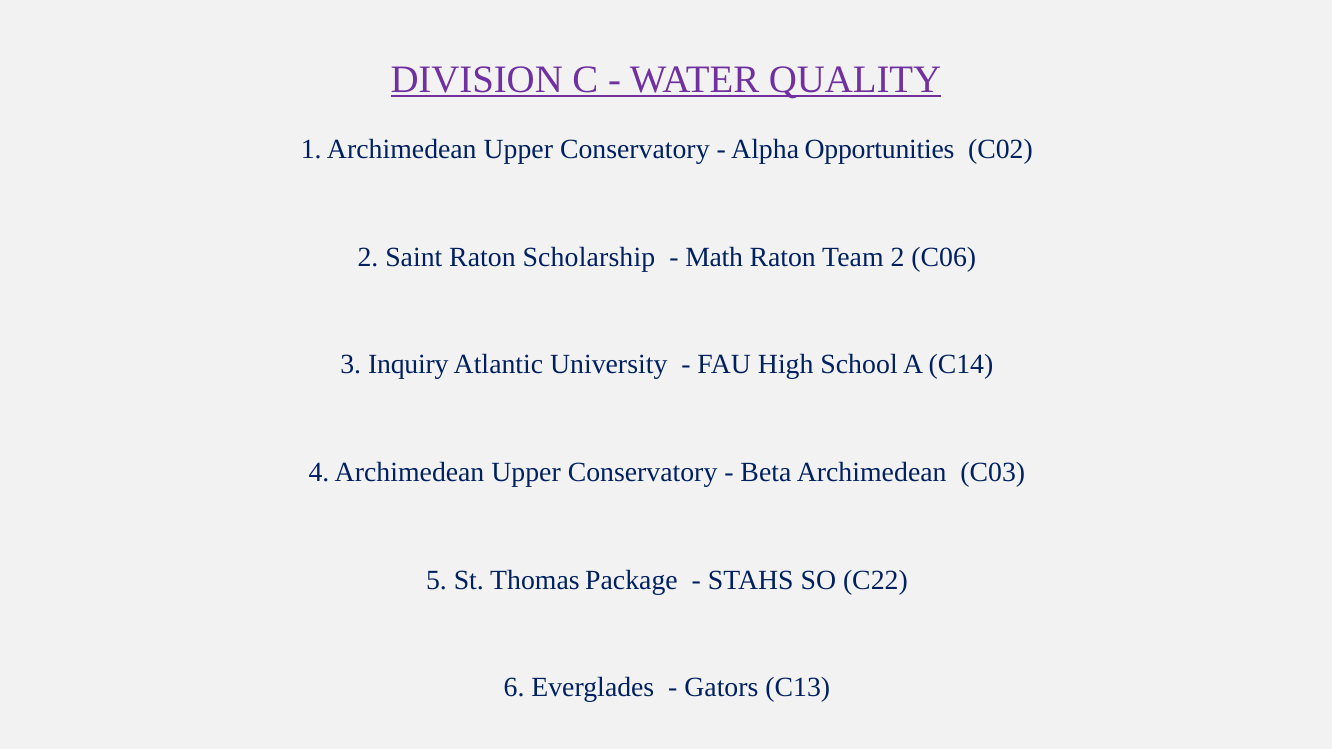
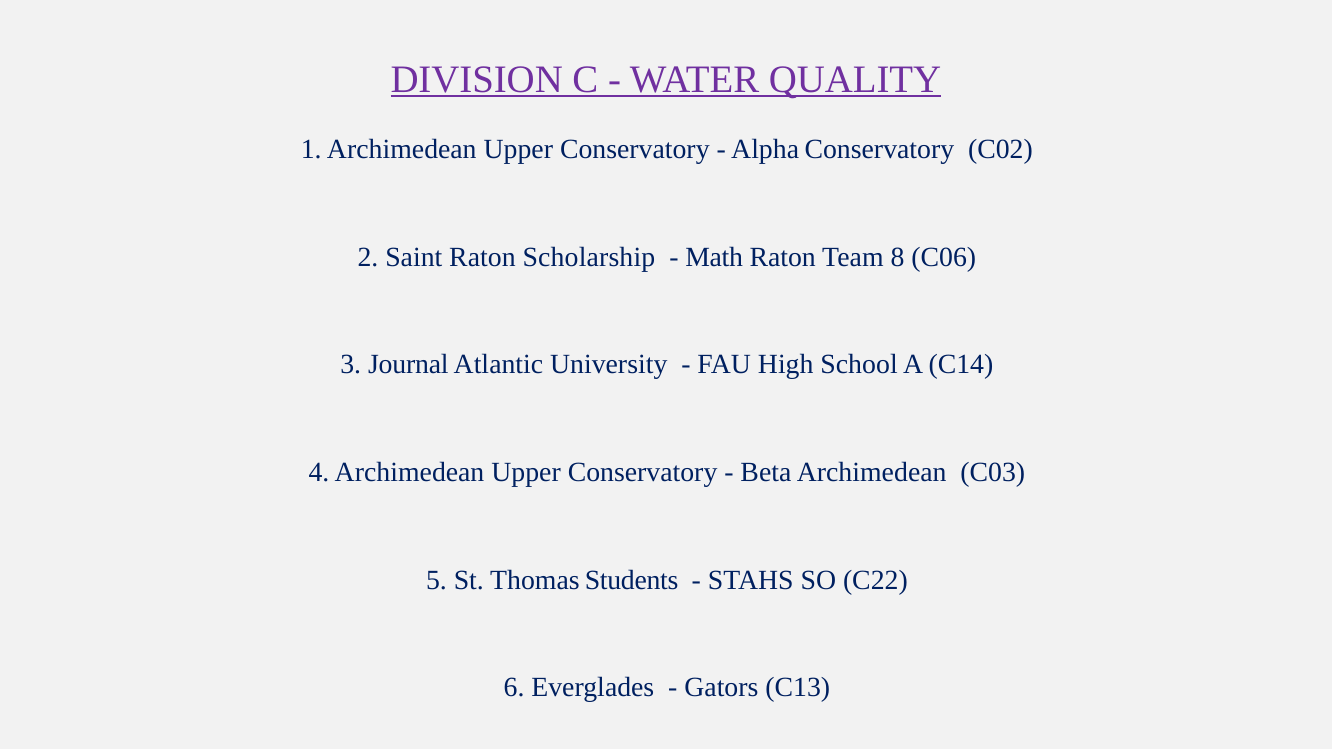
Alpha Opportunities: Opportunities -> Conservatory (879, 149)
Team 2: 2 -> 8 (898, 257)
Inquiry: Inquiry -> Journal (408, 365)
Package: Package -> Students (632, 580)
